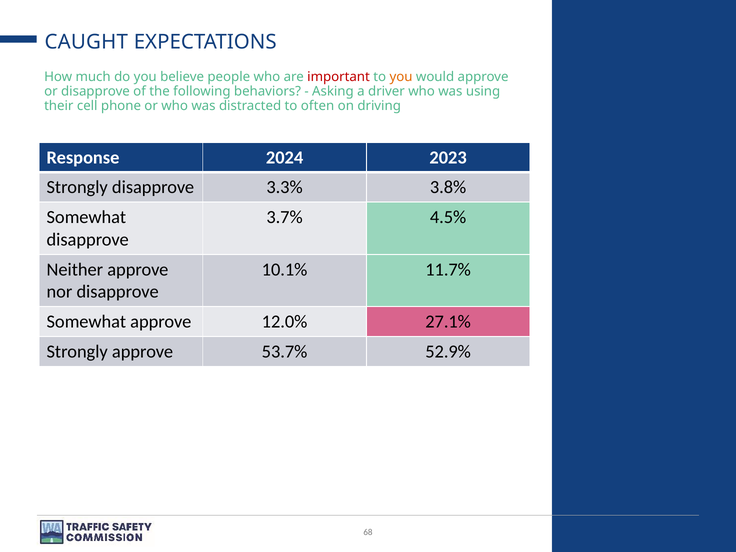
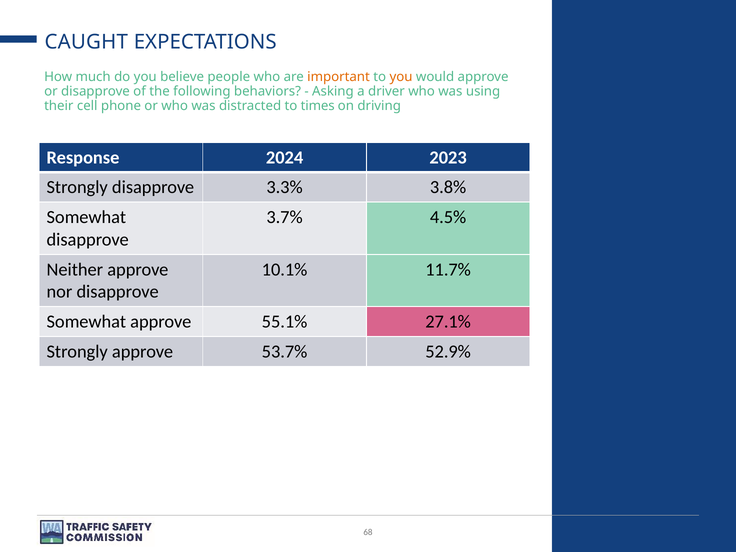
important colour: red -> orange (339, 77)
often: often -> times (318, 106)
12.0%: 12.0% -> 55.1% (285, 322)
